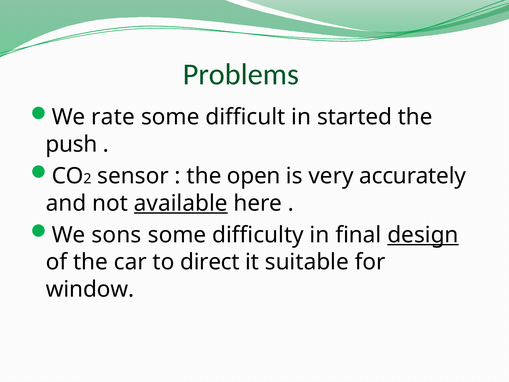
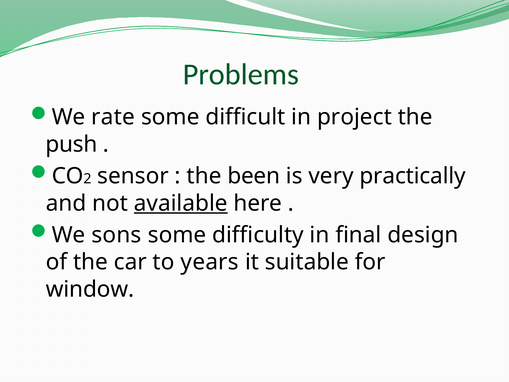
started: started -> project (354, 117)
open: open -> been (254, 176)
accurately: accurately -> practically (413, 176)
design underline: present -> none (423, 235)
direct: direct -> years (210, 262)
